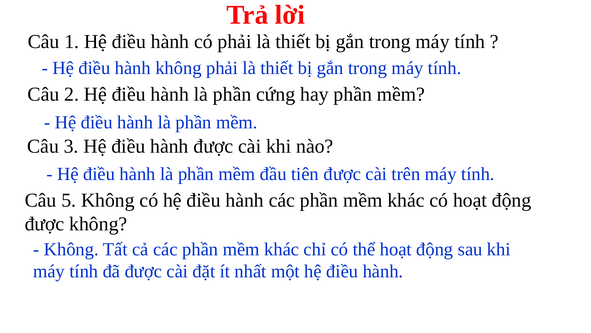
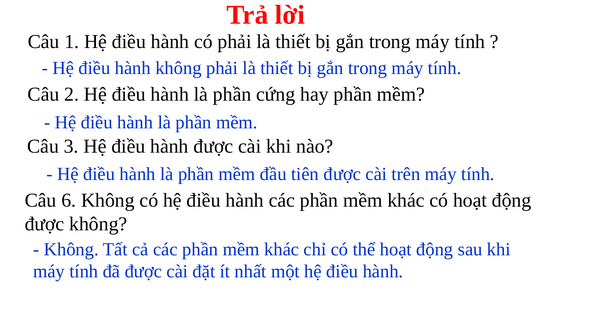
5: 5 -> 6 (69, 200)
